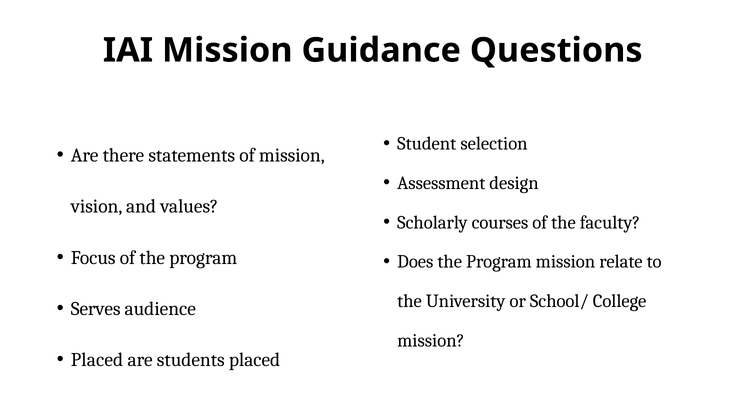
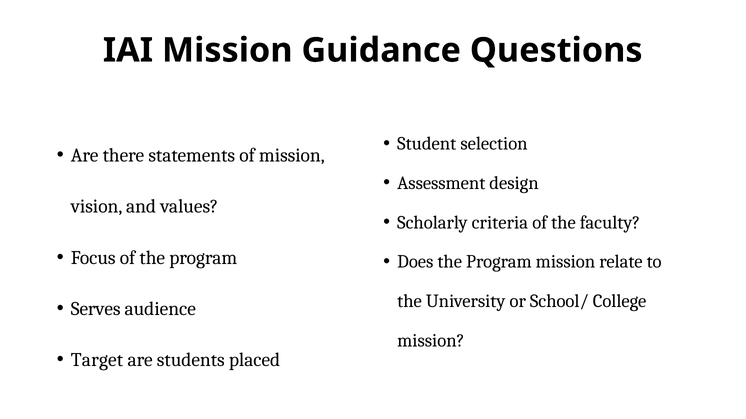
courses: courses -> criteria (500, 223)
Placed: Placed -> Target (97, 360)
